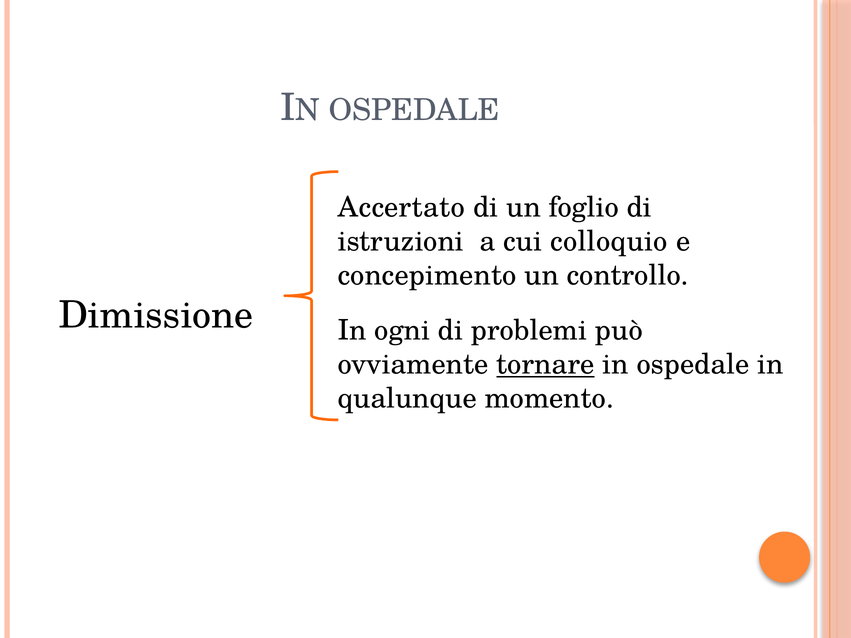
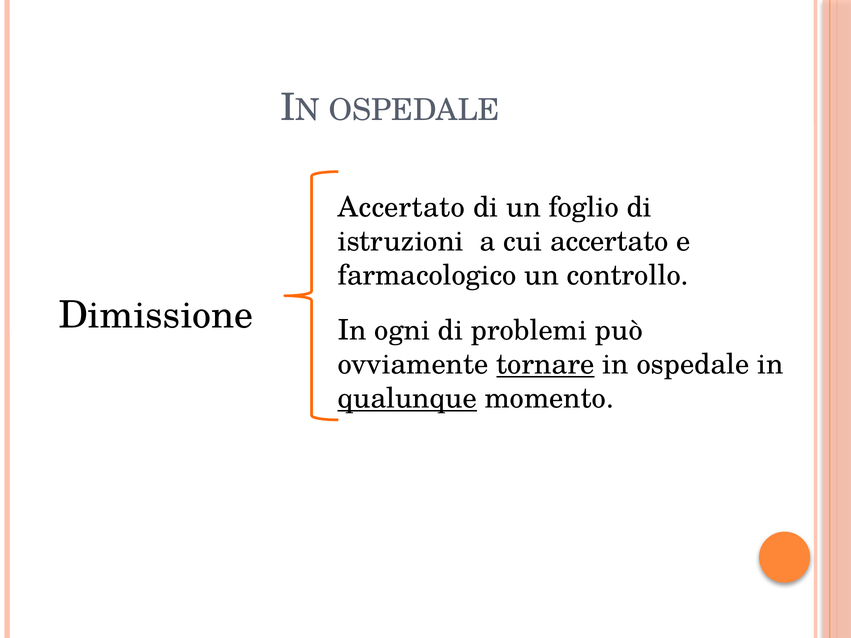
cui colloquio: colloquio -> accertato (609, 241)
concepimento: concepimento -> farmacologico (427, 275)
qualunque underline: none -> present (407, 399)
